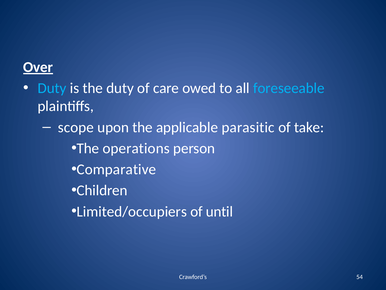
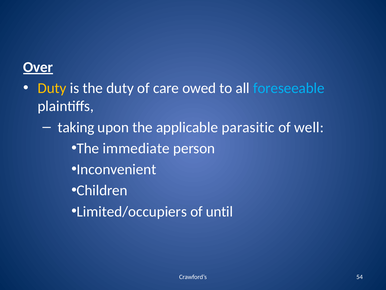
Duty colour: light blue -> yellow (52, 88)
scope: scope -> taking (76, 127)
take: take -> well (309, 127)
operations: operations -> immediate (136, 148)
Comparative: Comparative -> Inconvenient (116, 169)
